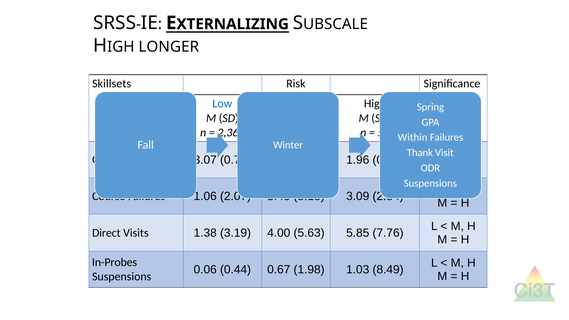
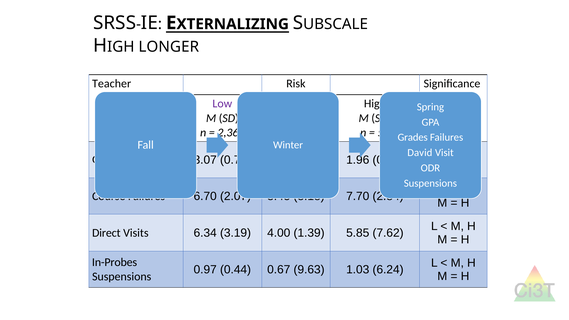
Skillsets: Skillsets -> Teacher (112, 84)
Low colour: blue -> purple (222, 104)
Within: Within -> Grades (413, 137)
Thank: Thank -> David (420, 153)
1.06: 1.06 -> 6.70 (205, 196)
3.09: 3.09 -> 7.70 (358, 196)
1.38: 1.38 -> 6.34 (205, 233)
5.63: 5.63 -> 1.39 (309, 233)
7.76: 7.76 -> 7.62 (388, 233)
0.06: 0.06 -> 0.97 (205, 270)
1.98: 1.98 -> 9.63 (309, 270)
8.49: 8.49 -> 6.24 (388, 270)
